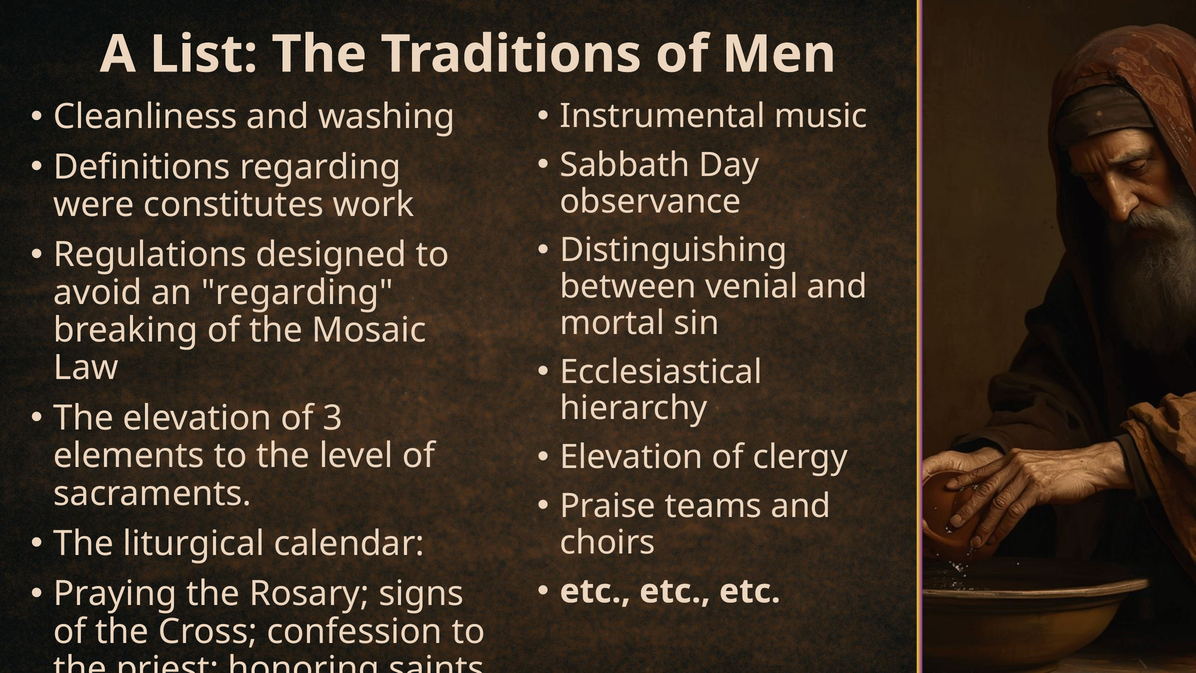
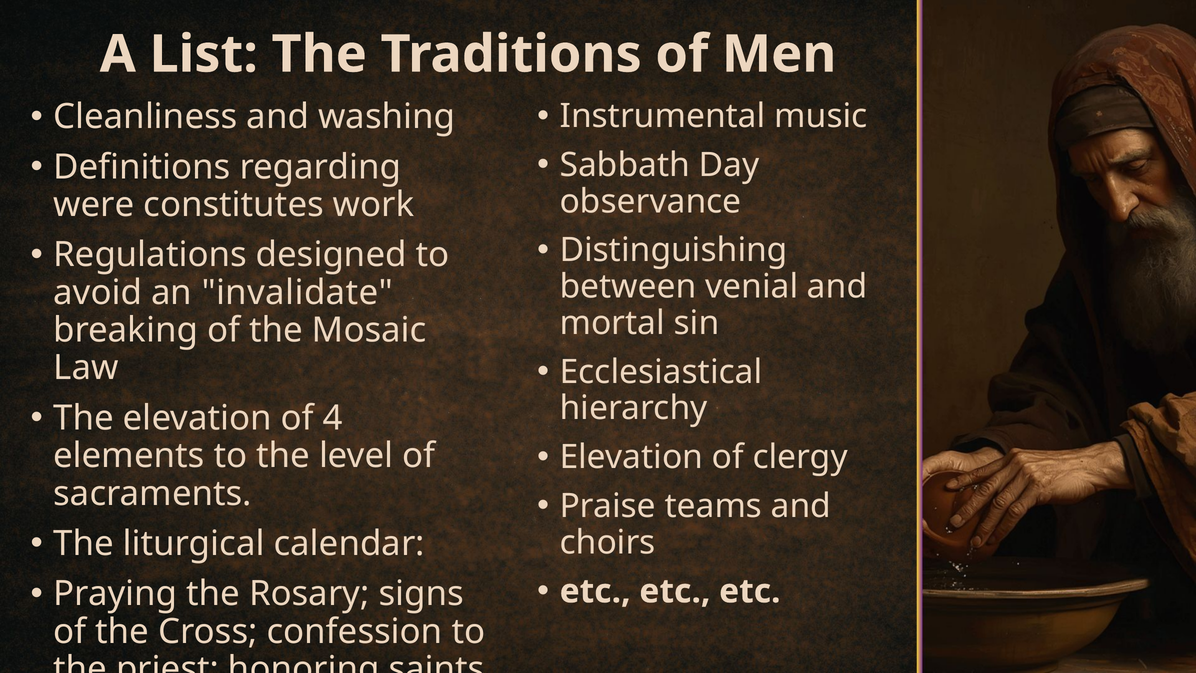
an regarding: regarding -> invalidate (297, 292)
3: 3 -> 4 (333, 418)
